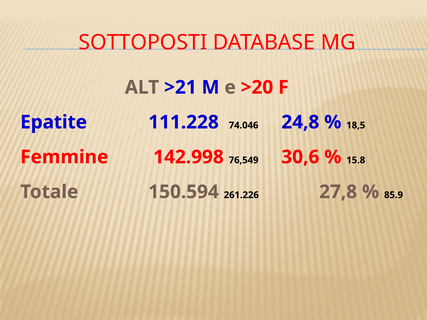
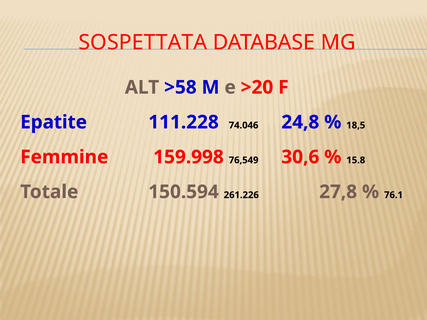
SOTTOPOSTI: SOTTOPOSTI -> SOSPETTATA (143, 42)
>21: >21 -> >58 (180, 87)
142.998: 142.998 -> 159.998 (188, 157)
85.9: 85.9 -> 76.1 (394, 195)
